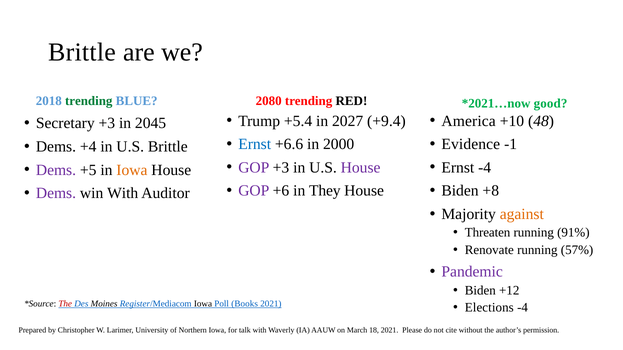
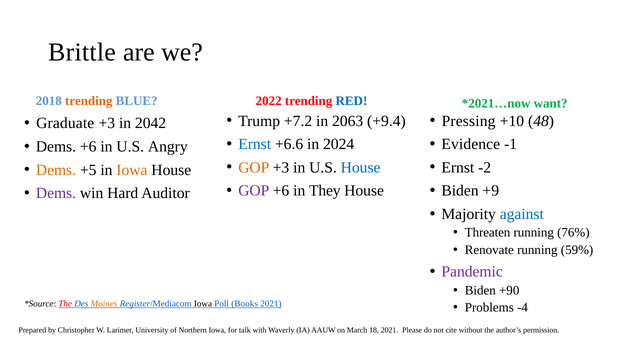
trending colour: green -> orange (89, 101)
2080: 2080 -> 2022 (269, 101)
RED colour: black -> blue (351, 101)
good: good -> want (551, 103)
+5.4: +5.4 -> +7.2 (298, 121)
2027: 2027 -> 2063 (348, 121)
America: America -> Pressing (469, 121)
Secretary: Secretary -> Graduate (65, 123)
2045: 2045 -> 2042 (151, 123)
2000: 2000 -> 2024 (339, 144)
Dems +4: +4 -> +6 (88, 147)
U.S Brittle: Brittle -> Angry (168, 147)
GOP colour: purple -> orange (254, 168)
House colour: purple -> blue (361, 168)
Ernst -4: -4 -> -2 (485, 168)
Dems colour: purple -> orange (56, 170)
+8: +8 -> +9 (491, 191)
win With: With -> Hard (123, 193)
against colour: orange -> blue (522, 214)
91%: 91% -> 76% (573, 233)
57%: 57% -> 59% (577, 250)
+12: +12 -> +90 (509, 291)
Moines colour: black -> orange (104, 304)
Elections: Elections -> Problems (489, 308)
